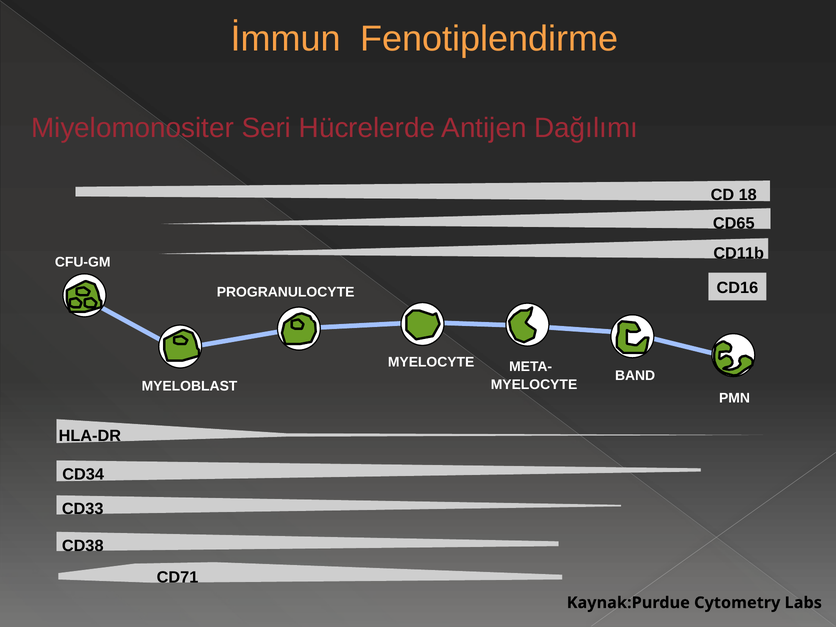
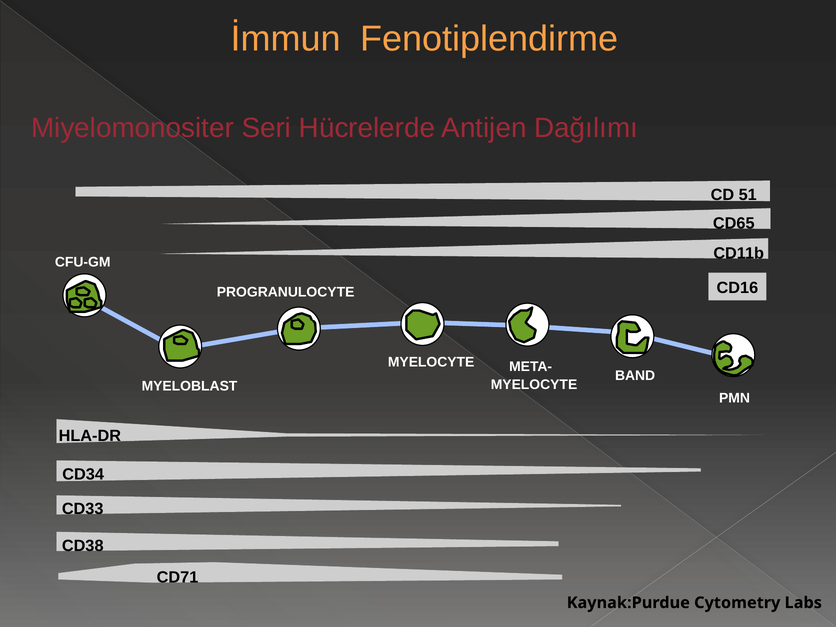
18: 18 -> 51 (748, 195)
